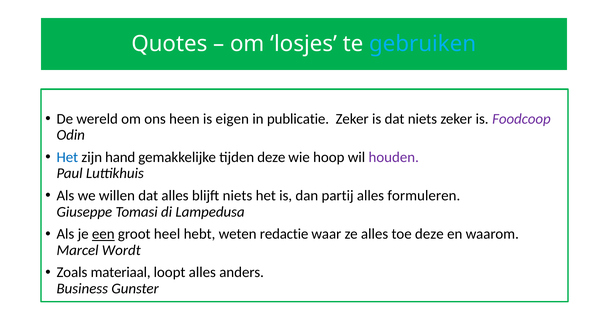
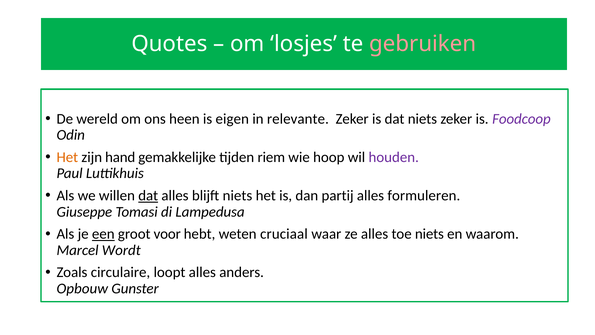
gebruiken colour: light blue -> pink (423, 44)
publicatie: publicatie -> relevante (298, 119)
Het colour: blue -> orange (67, 157)
tijden deze: deze -> riem (271, 157)
dat underline: none -> present (148, 195)
heel: heel -> voor (167, 234)
redactie: redactie -> cruciaal (284, 234)
toe deze: deze -> niets (429, 234)
materiaal: materiaal -> circulaire (120, 272)
Business: Business -> Opbouw (82, 288)
